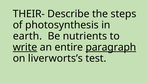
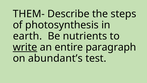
THEIR-: THEIR- -> THEM- (29, 14)
paragraph underline: present -> none (111, 47)
liverworts’s: liverworts’s -> abundant’s (55, 58)
